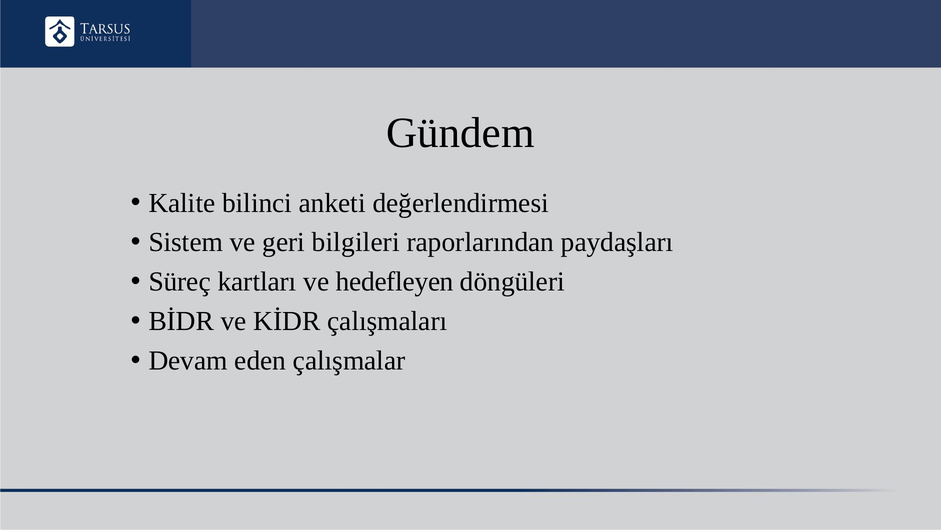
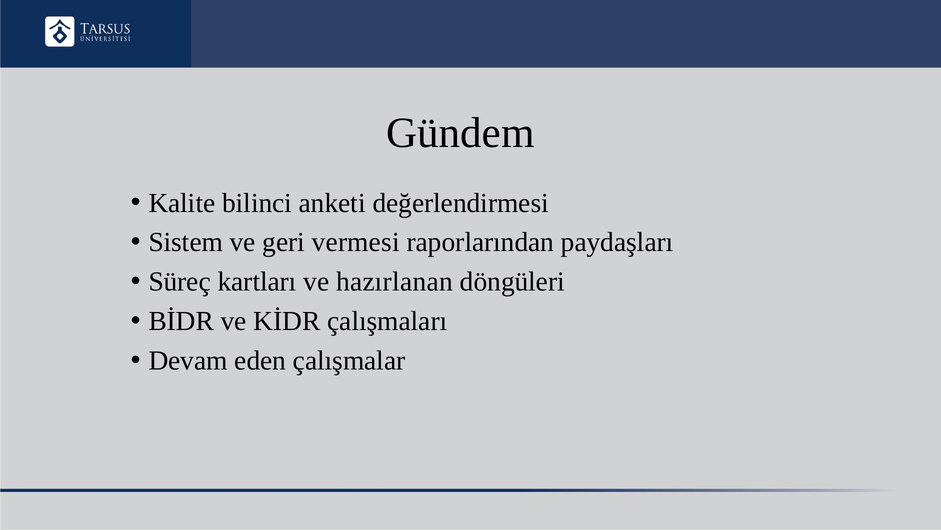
bilgileri: bilgileri -> vermesi (356, 242)
hedefleyen: hedefleyen -> hazırlanan (394, 281)
